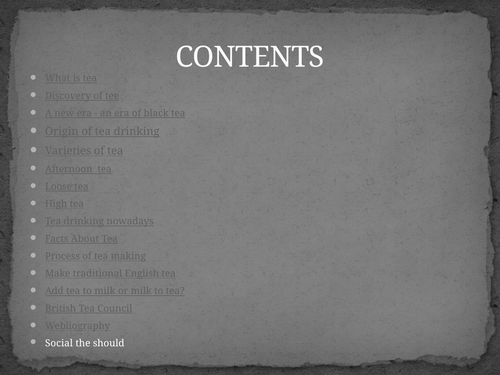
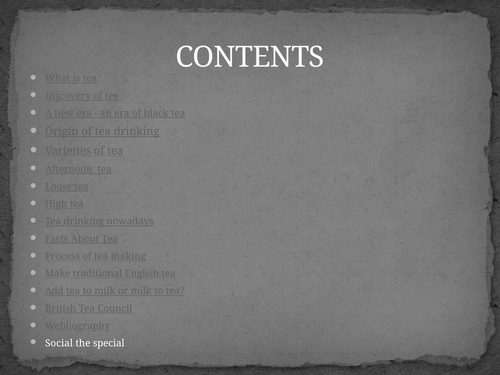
should: should -> special (109, 343)
